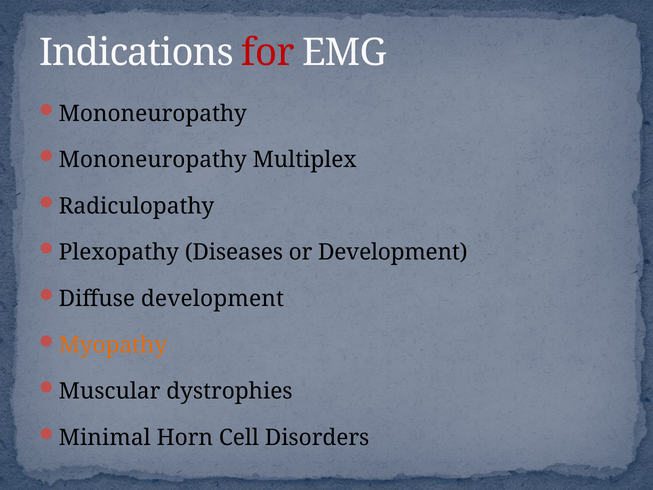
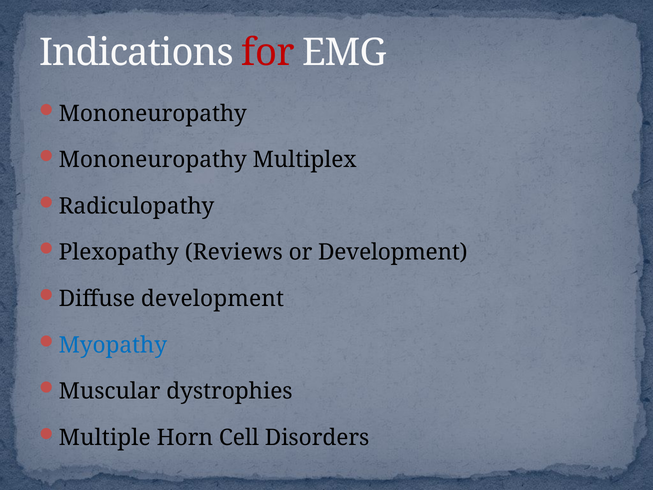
Diseases: Diseases -> Reviews (234, 252)
Myopathy colour: orange -> blue (113, 345)
Minimal: Minimal -> Multiple (105, 437)
